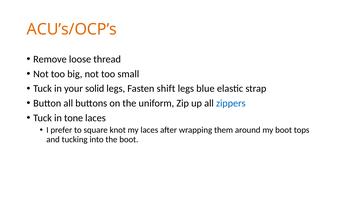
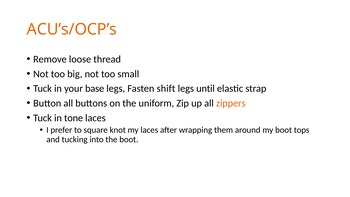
solid: solid -> base (95, 89)
blue: blue -> until (206, 89)
zippers colour: blue -> orange (231, 103)
